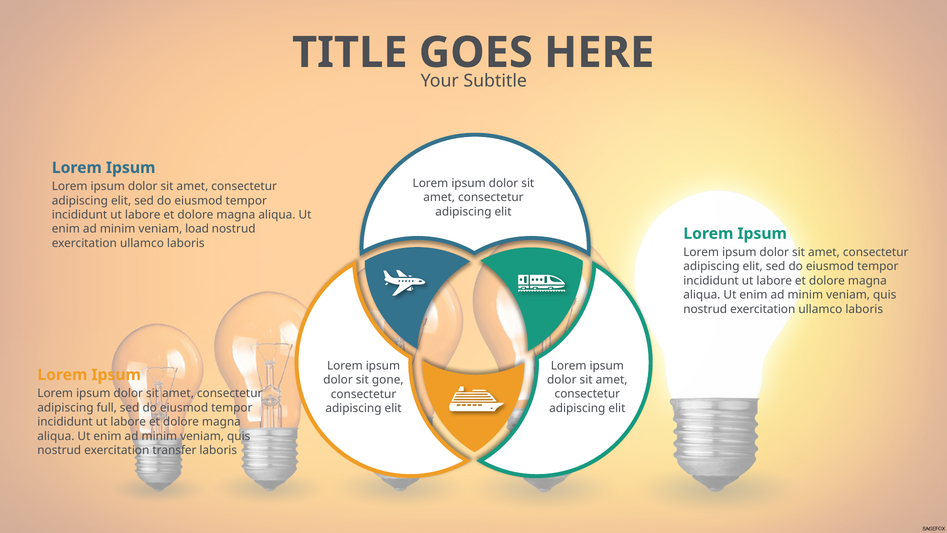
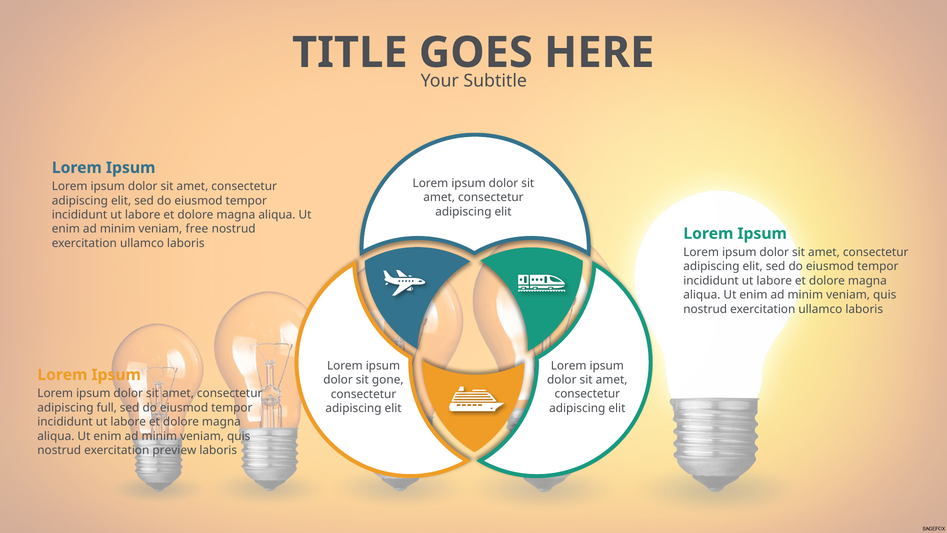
load: load -> free (197, 229)
transfer: transfer -> preview (174, 450)
